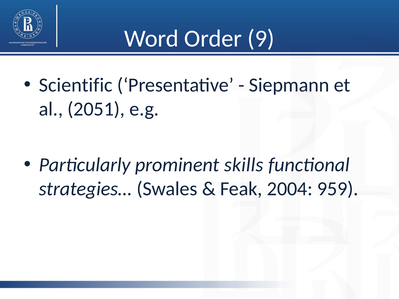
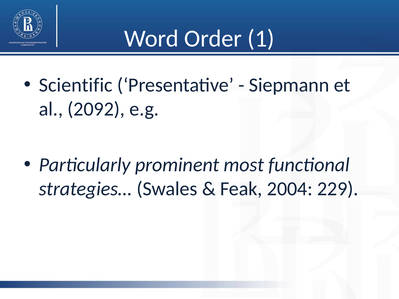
9: 9 -> 1 (261, 39)
2051: 2051 -> 2092 (96, 109)
skills: skills -> most (244, 165)
959: 959 -> 229 (338, 189)
